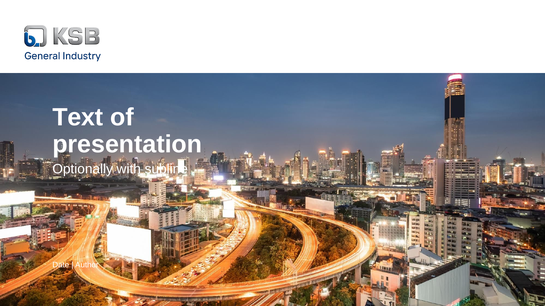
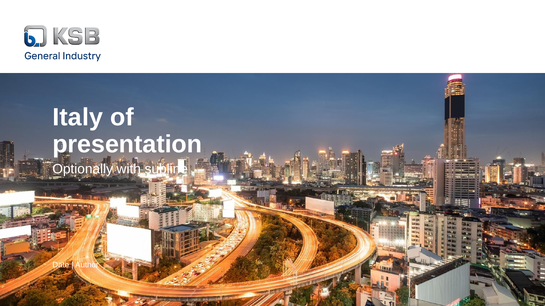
Text: Text -> Italy (78, 117)
